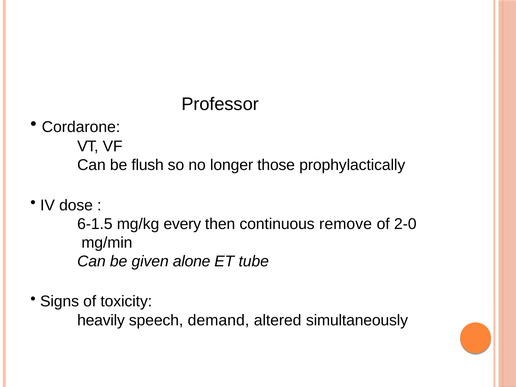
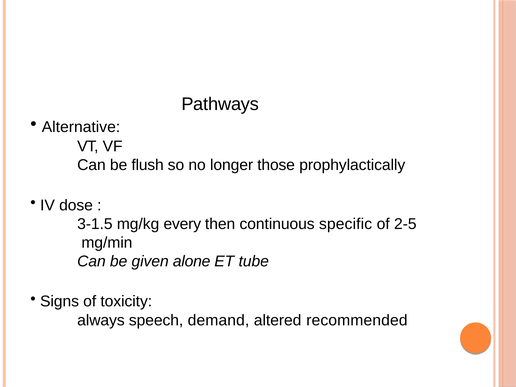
Professor: Professor -> Pathways (220, 104)
Cordarone: Cordarone -> Alternative (81, 127)
6-1.5: 6-1.5 -> 3-1.5 (95, 224)
remove: remove -> specific (346, 224)
2-0: 2-0 -> 2-5 (405, 224)
heavily: heavily -> always (101, 320)
simultaneously: simultaneously -> recommended (357, 320)
